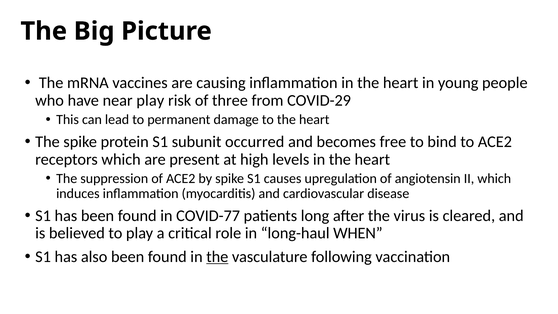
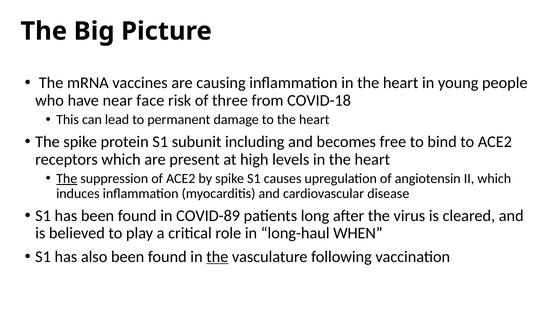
near play: play -> face (150, 100)
COVID-29: COVID-29 -> COVID-18 (319, 100)
occurred: occurred -> including (255, 142)
The underline: none -> present (67, 178)
COVID-77: COVID-77 -> COVID-89 (208, 216)
